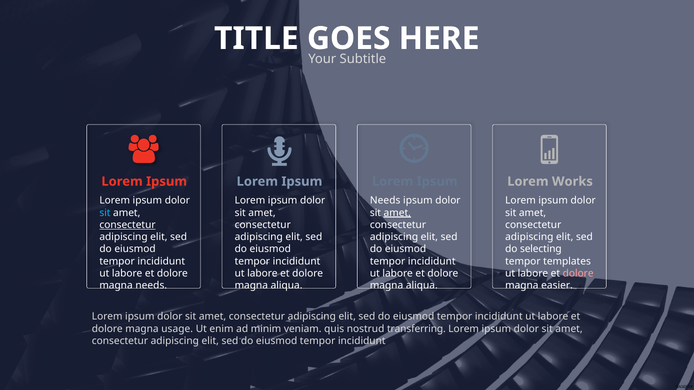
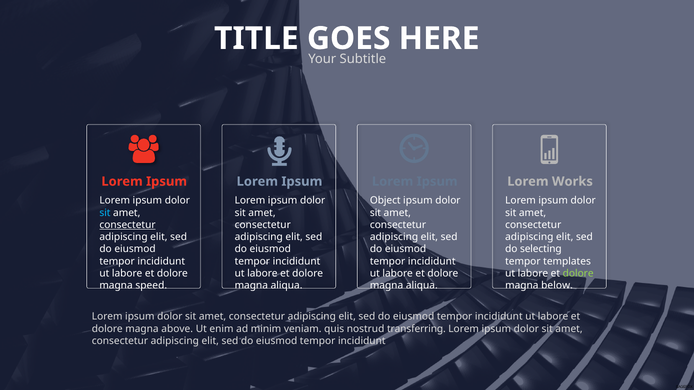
Needs: Needs -> Object (385, 201)
amet underline: present -> none (397, 213)
dolore colour: pink -> light green (578, 274)
magna needs: needs -> speed (151, 286)
easier: easier -> below (557, 286)
usage: usage -> above (177, 329)
